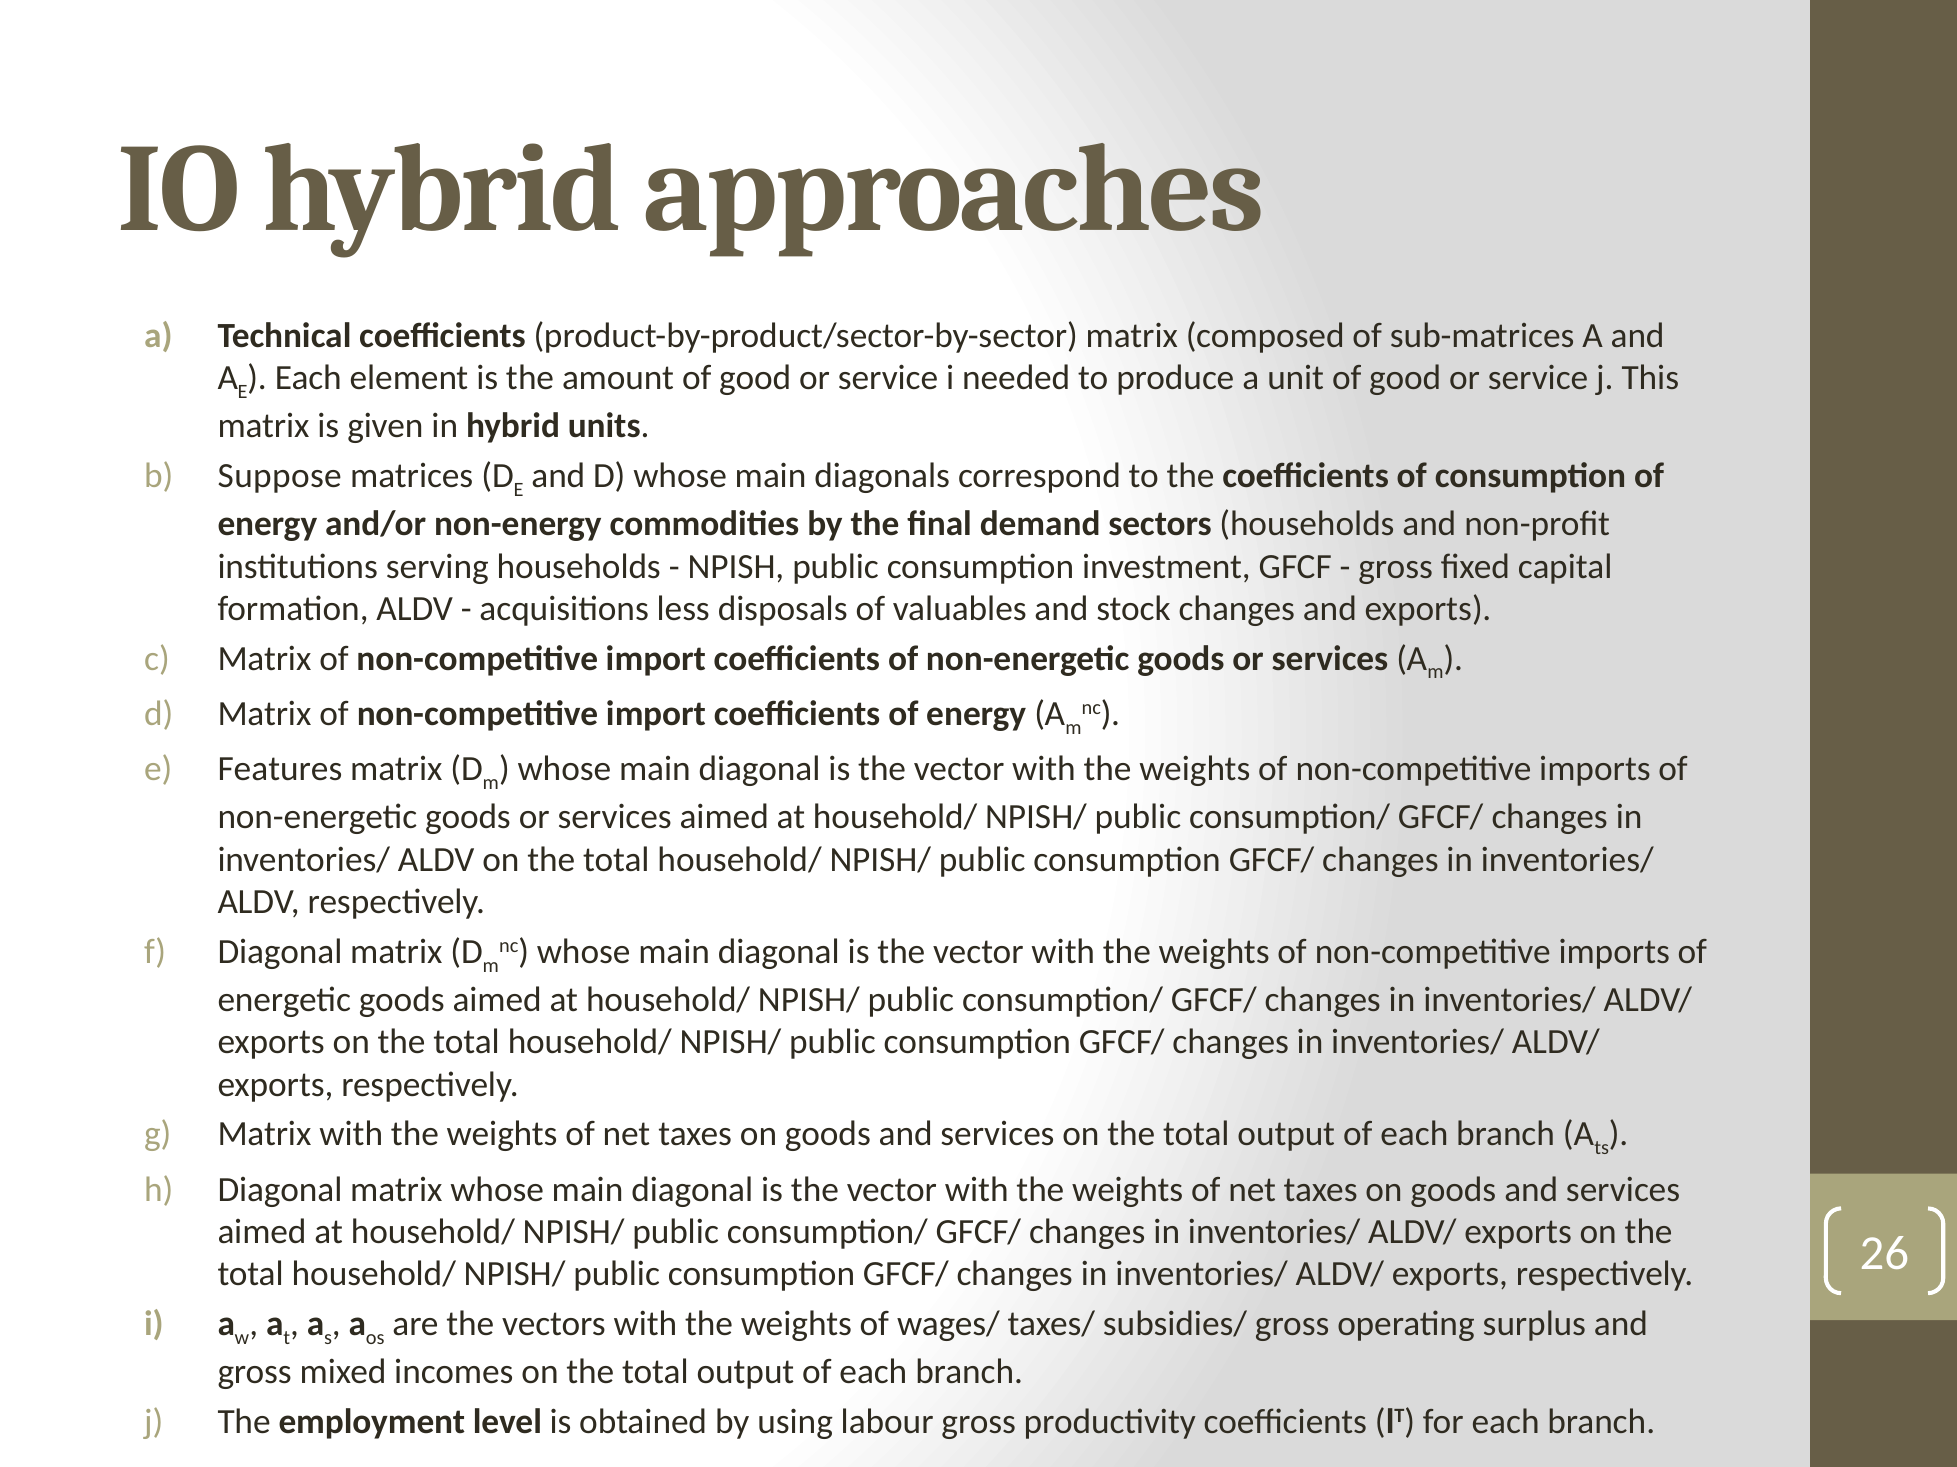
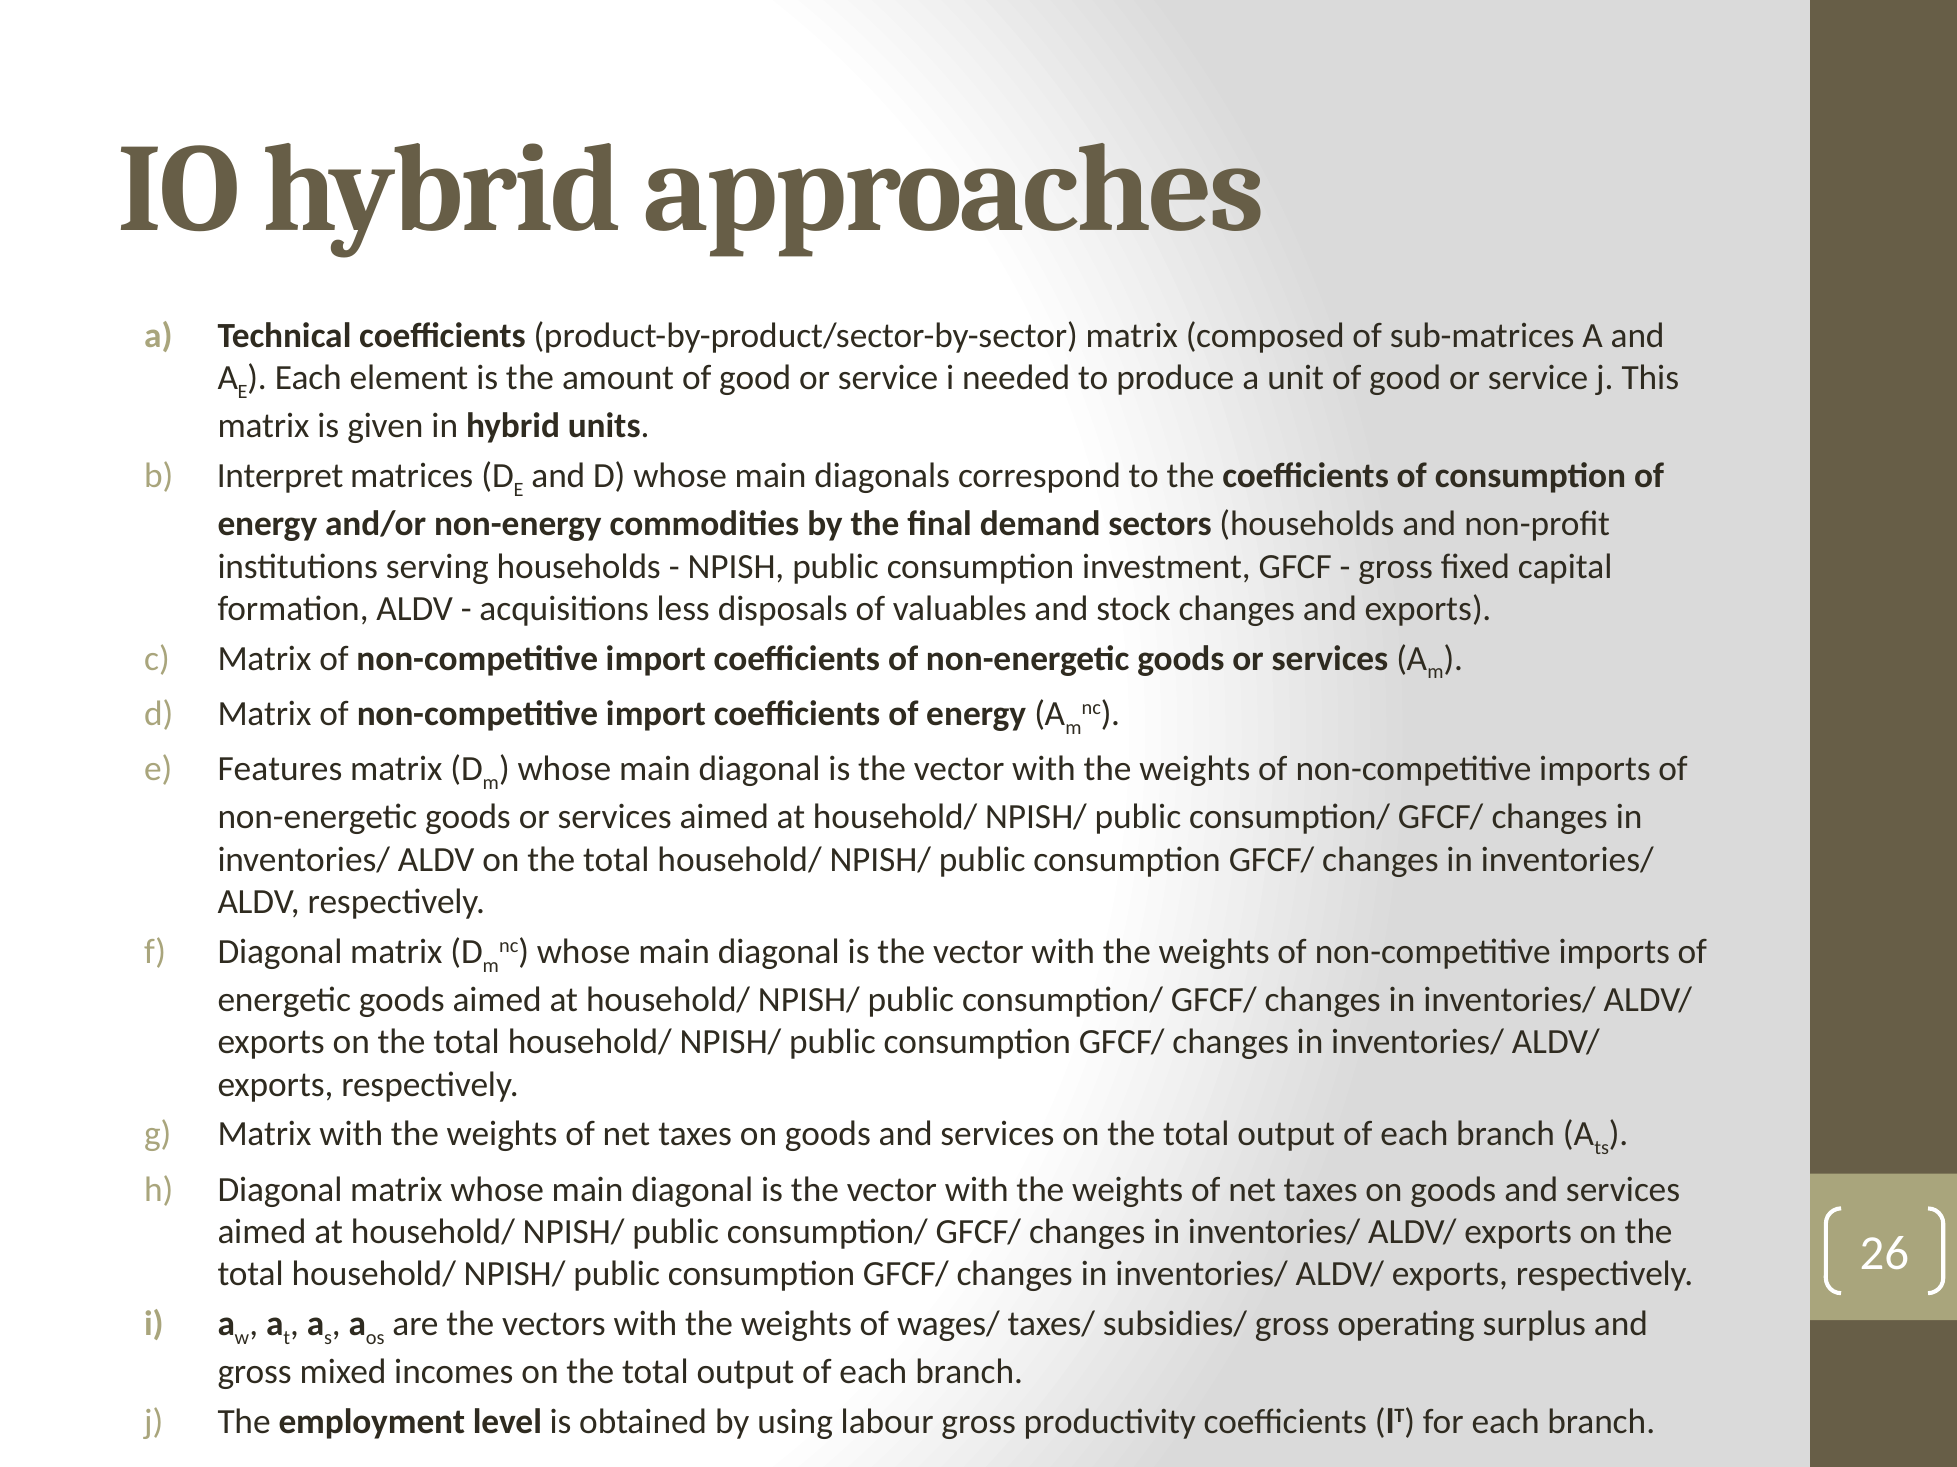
Suppose: Suppose -> Interpret (280, 476)
